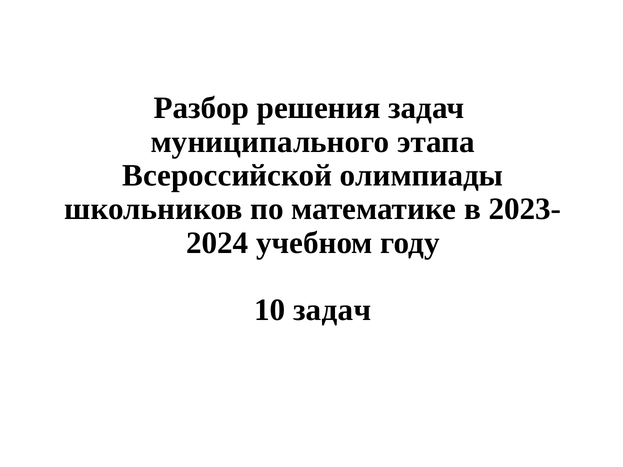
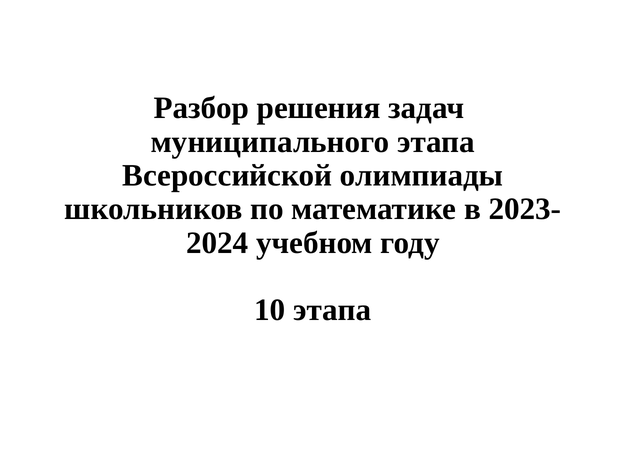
10 задач: задач -> этапа (332, 310)
